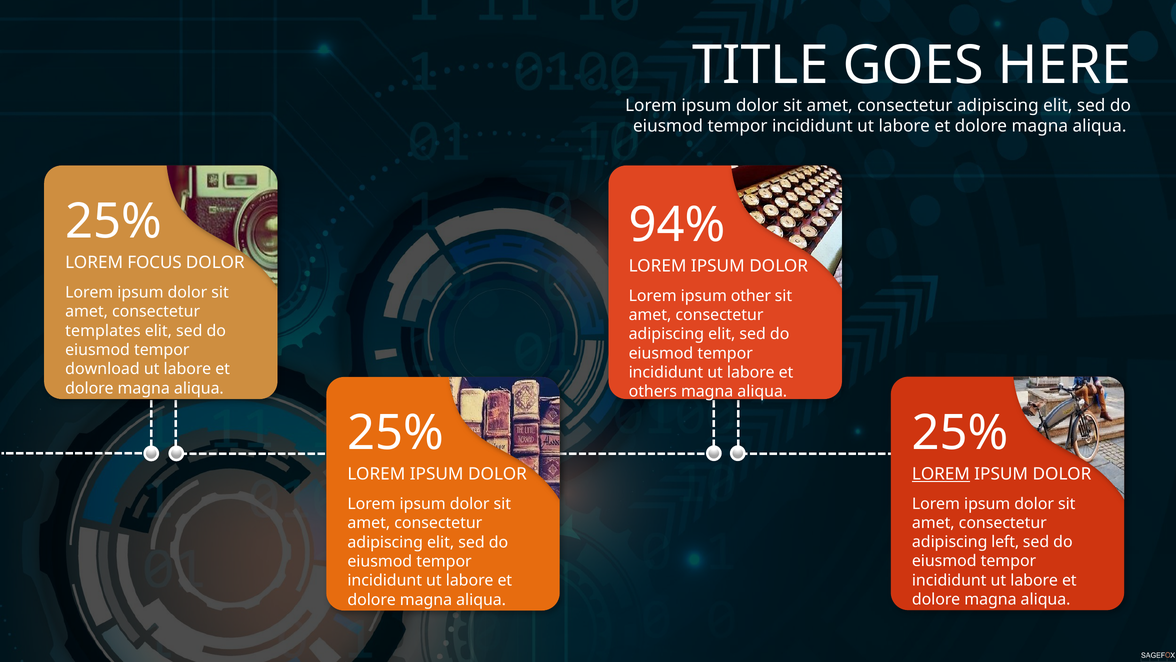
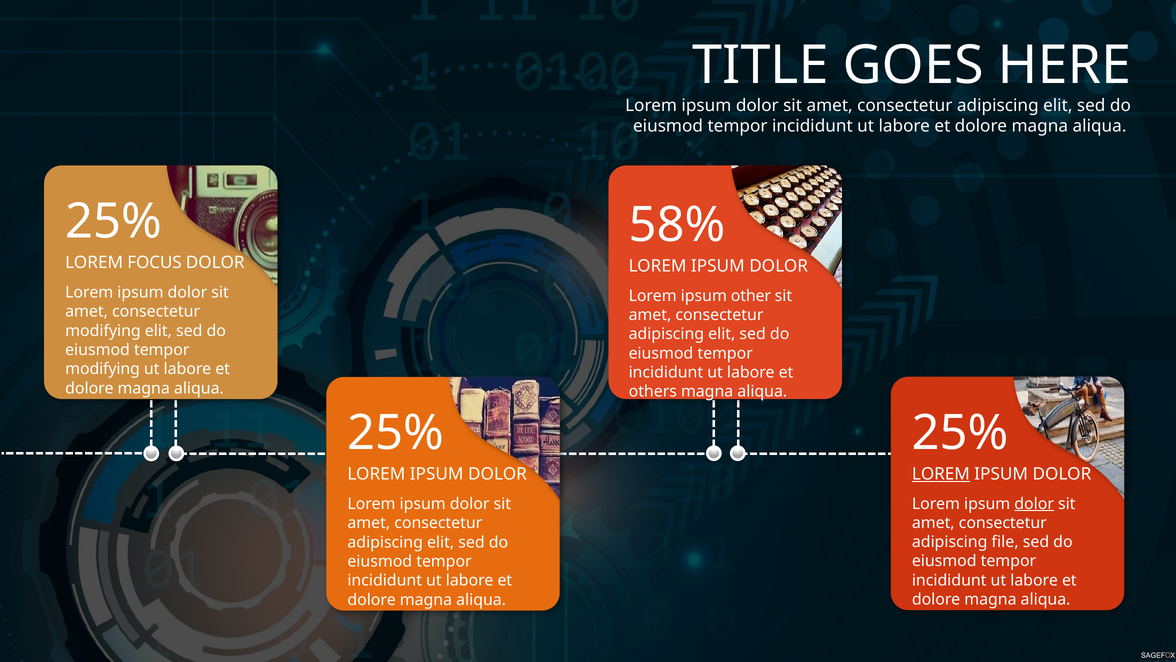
94%: 94% -> 58% (677, 225)
templates: templates -> modifying (103, 331)
download: download -> modifying (103, 369)
dolor underline: none -> present (1034, 503)
left: left -> file (1005, 542)
